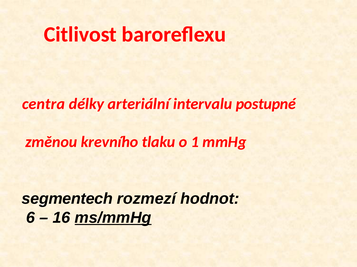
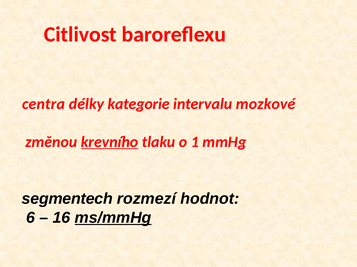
arteriální: arteriální -> kategorie (139, 104)
postupné: postupné -> mozkové (266, 104)
krevního underline: none -> present (110, 142)
